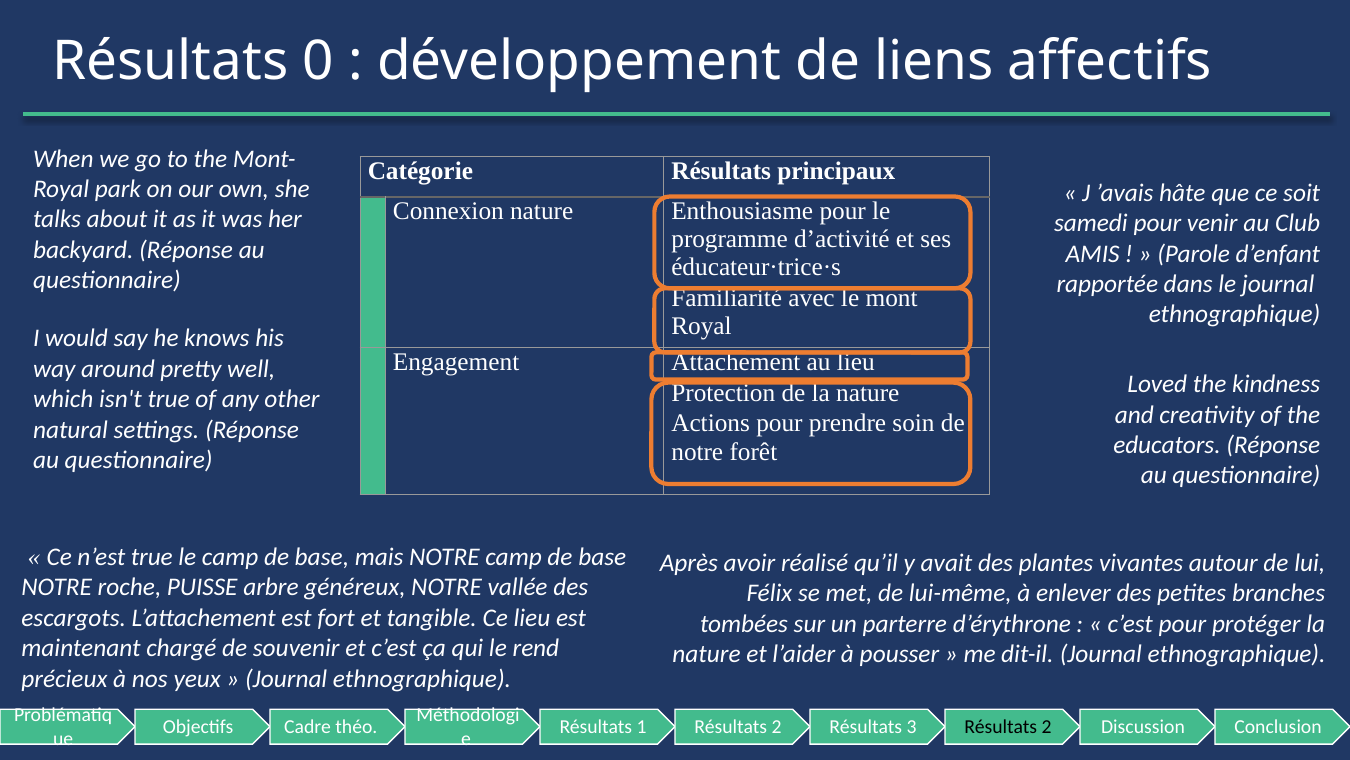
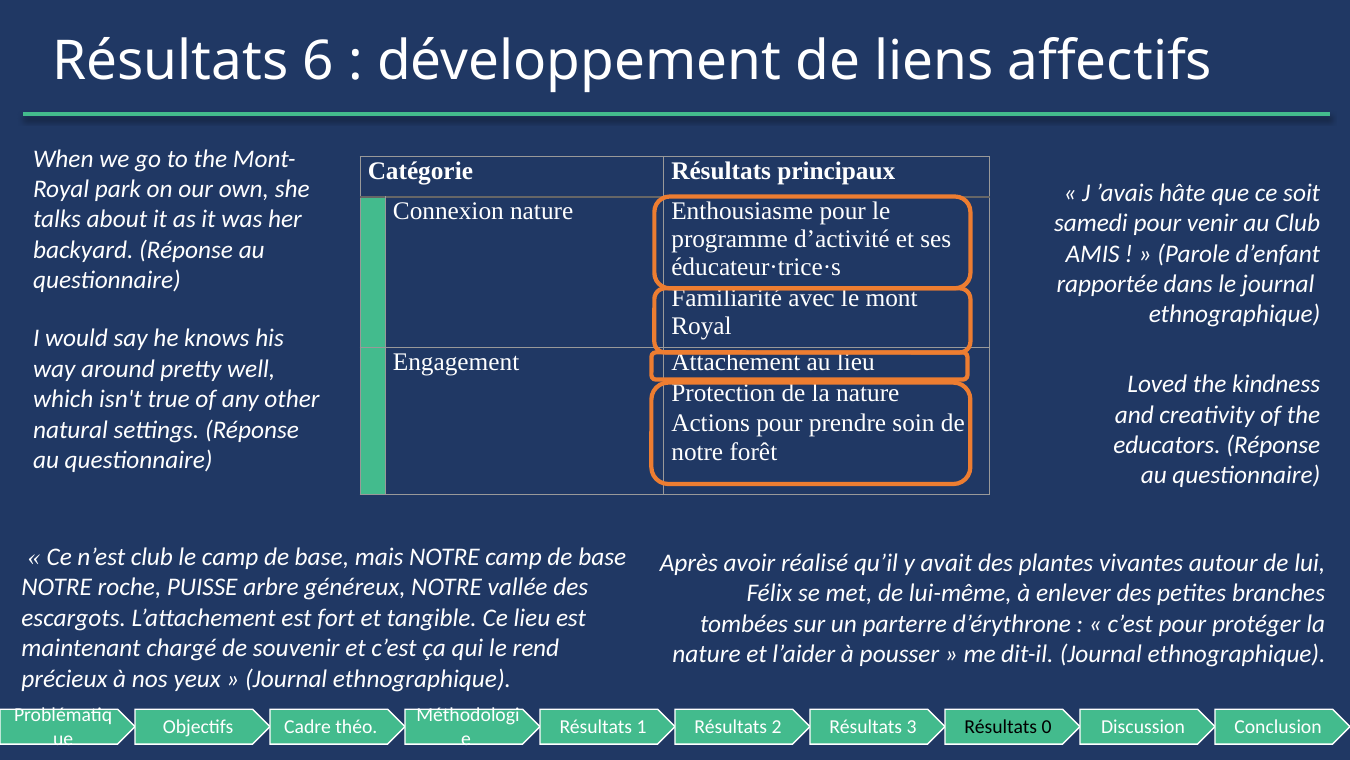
0: 0 -> 6 (318, 61)
n’est true: true -> club (152, 557)
2: 2 -> 0 (1047, 726)
